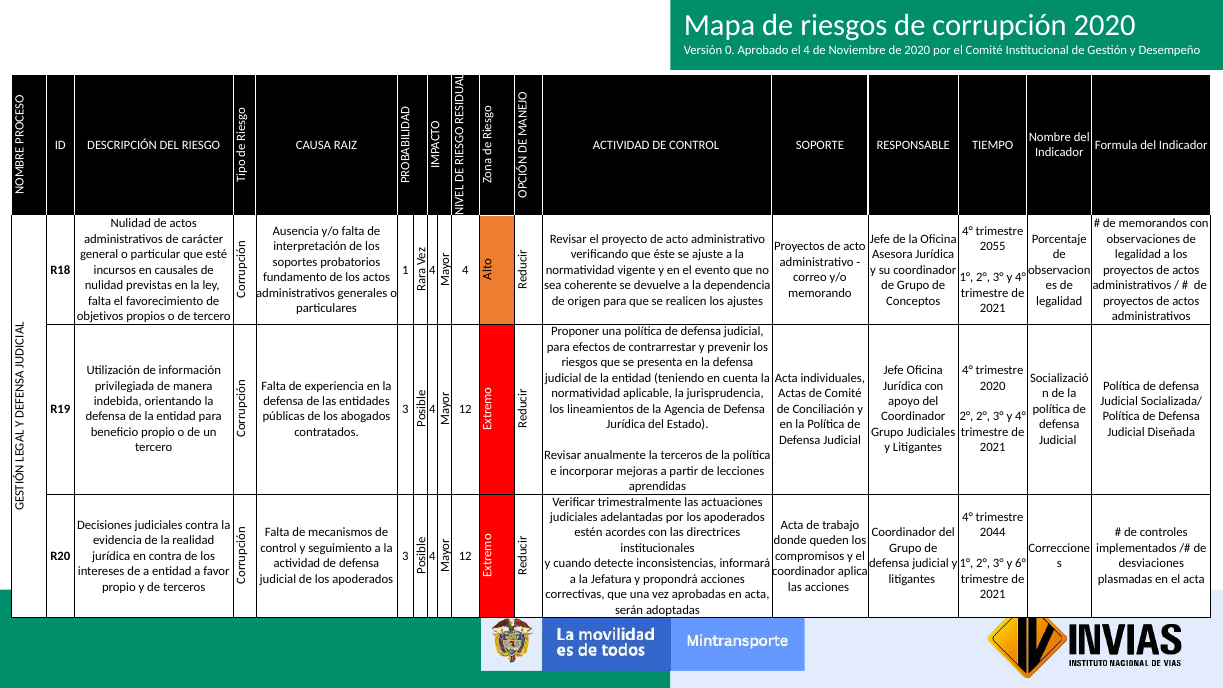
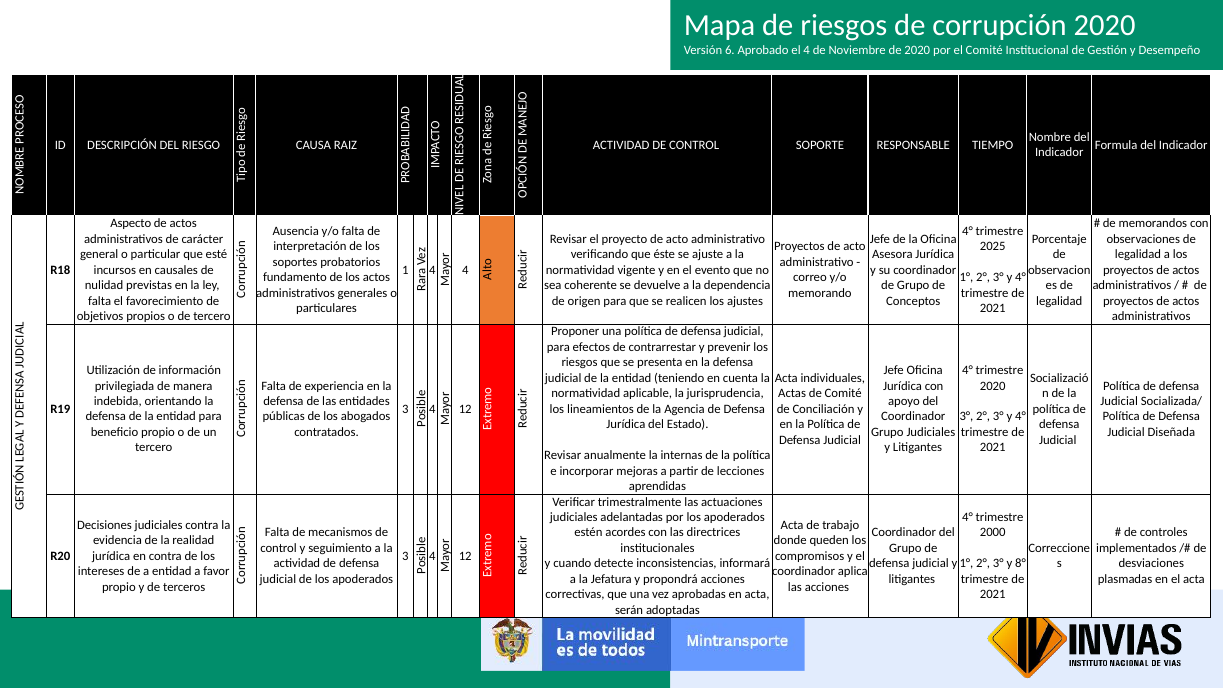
0: 0 -> 6 (730, 50)
Nulidad: Nulidad -> Aspecto (131, 224)
2055: 2055 -> 2025 (993, 247)
2°: 2° -> 3° (966, 417)
la terceros: terceros -> internas (682, 455)
2044: 2044 -> 2000 (993, 533)
6°: 6° -> 8° (1021, 564)
